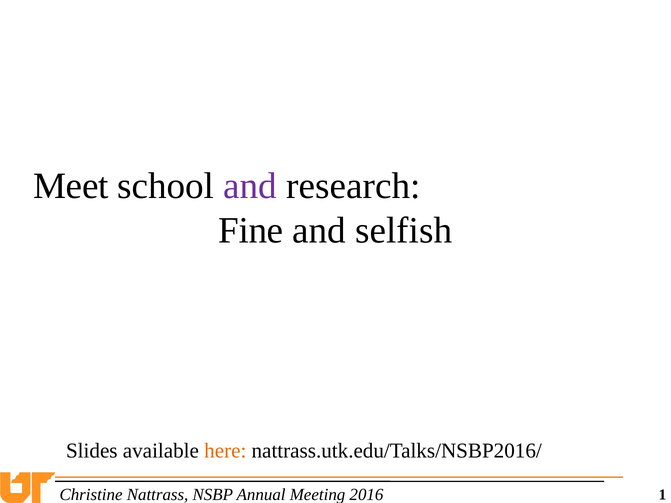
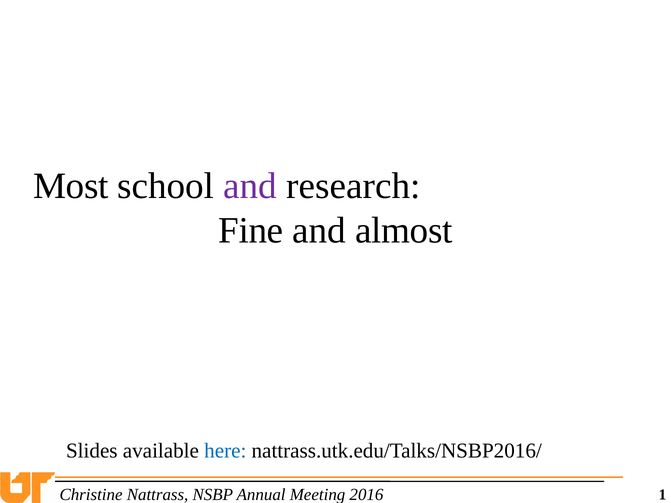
Meet: Meet -> Most (71, 186)
selfish: selfish -> almost (404, 231)
here colour: orange -> blue (225, 451)
